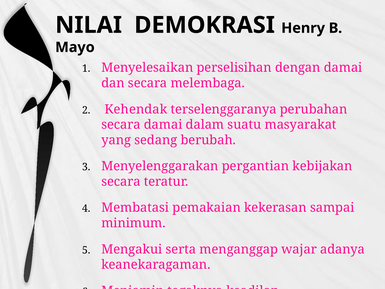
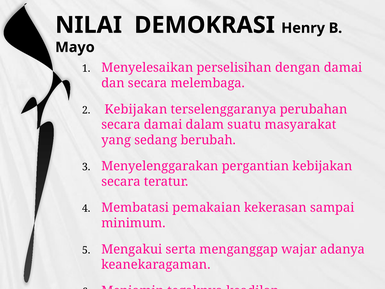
Kehendak: Kehendak -> Kebijakan (136, 109)
